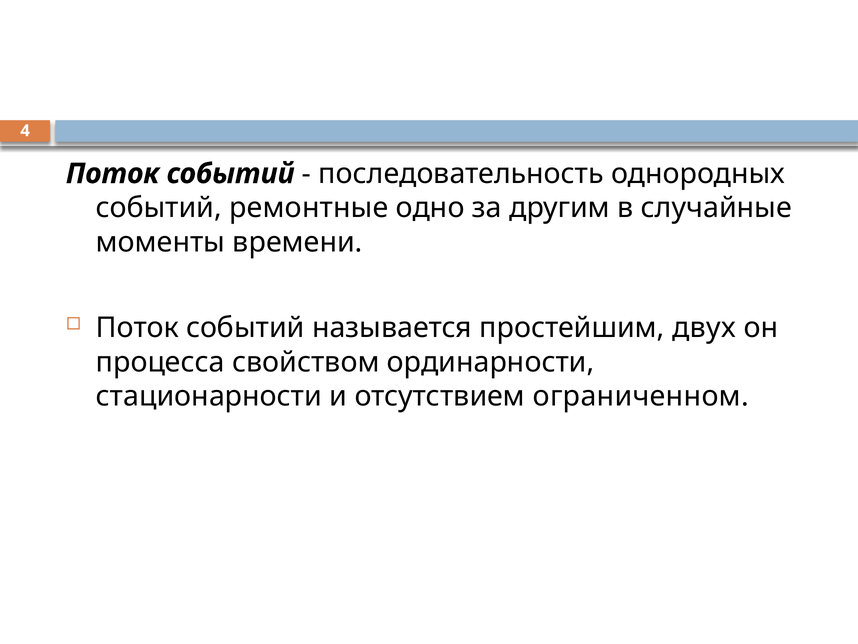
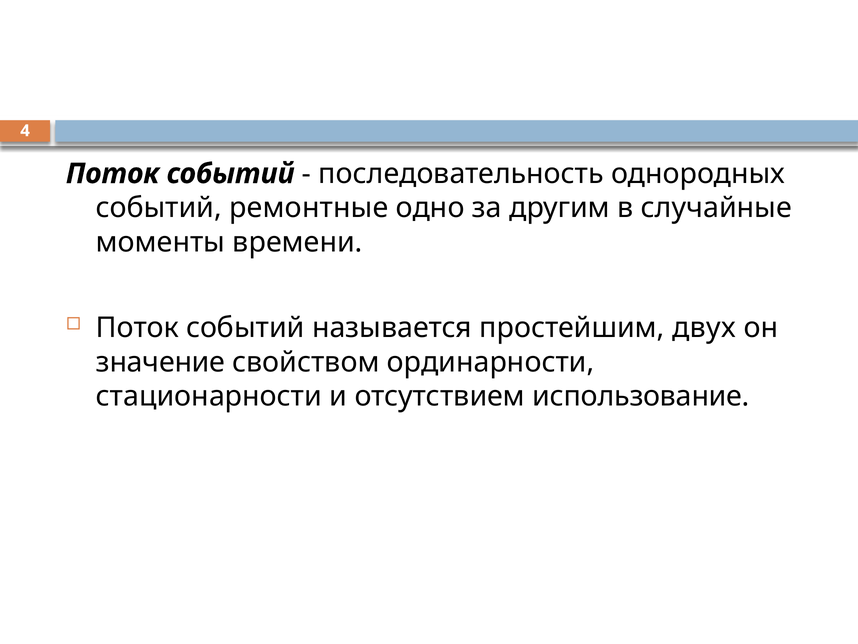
процесса: процесса -> значение (160, 362)
ограниченном: ограниченном -> использование (641, 396)
